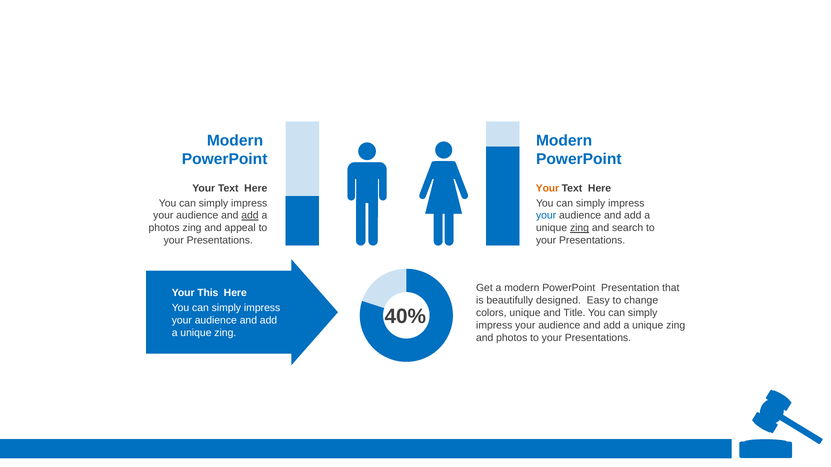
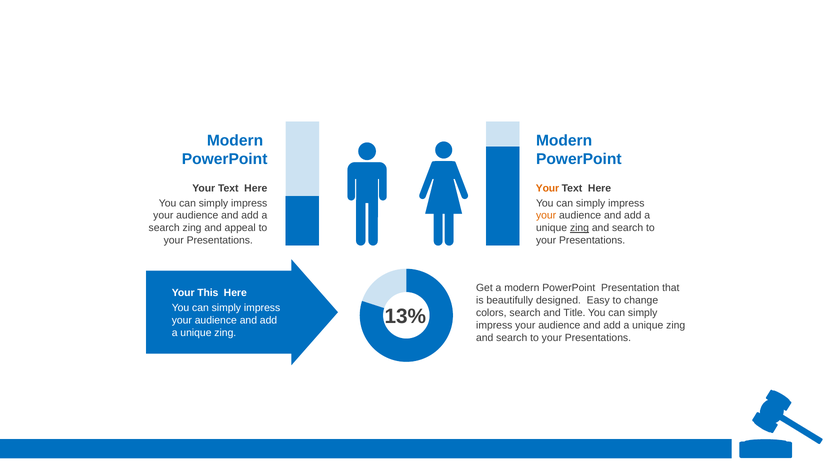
add underline: present -> none (250, 216)
your colour: blue -> orange (546, 216)
photos: photos -> search (164, 228)
40%: 40% -> 13% (405, 317)
colors unique: unique -> search (525, 313)
photos: photos -> search (512, 338)
